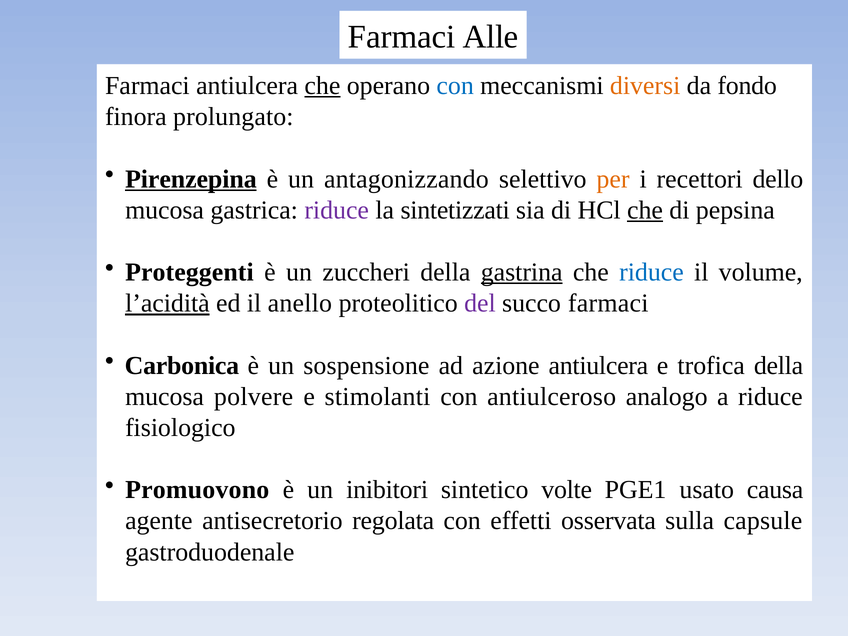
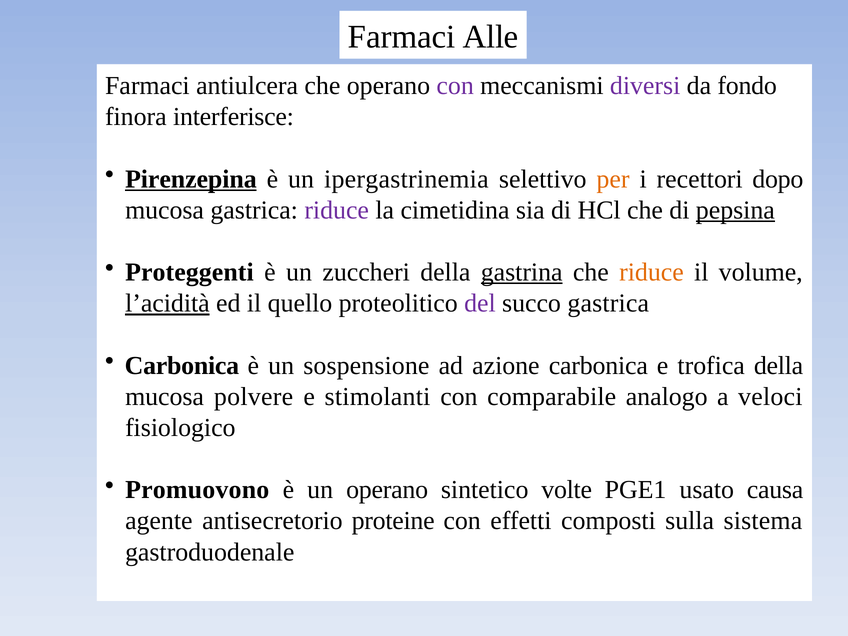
che underline: present -> none (322, 86)
con colour: blue -> purple (455, 86)
diversi colour: orange -> purple (645, 86)
prolungato: prolungato -> interferisce (233, 117)
antagonizzando: antagonizzando -> ipergastrinemia (406, 179)
dello: dello -> dopo (778, 179)
sintetizzati: sintetizzati -> cimetidina (455, 210)
che underline: present -> none (645, 210)
pepsina underline: none -> present (735, 210)
riduce colour: blue -> orange (651, 272)
anello: anello -> quello (300, 303)
succo farmaci: farmaci -> gastrica (608, 303)
azione antiulcera: antiulcera -> carbonica (598, 366)
antiulceroso: antiulceroso -> comparabile (552, 397)
a riduce: riduce -> veloci (770, 397)
un inibitori: inibitori -> operano (387, 490)
regolata: regolata -> proteine (393, 521)
osservata: osservata -> composti (608, 521)
capsule: capsule -> sistema (763, 521)
